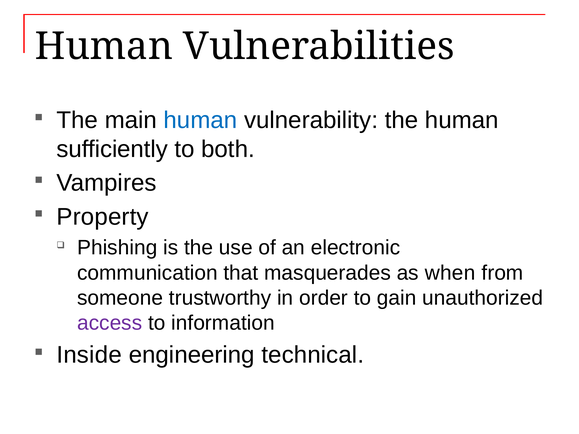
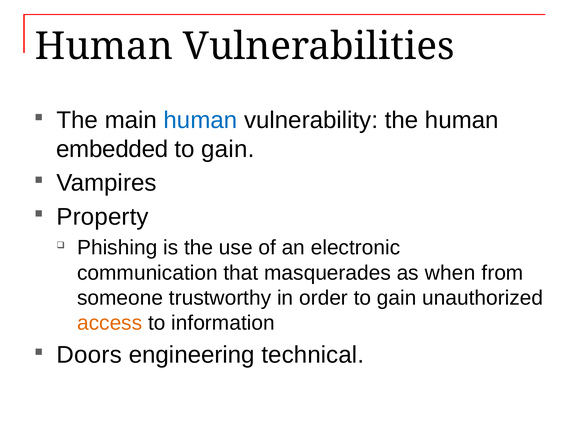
sufficiently: sufficiently -> embedded (112, 149)
both: both -> gain (228, 149)
access colour: purple -> orange (110, 323)
Inside: Inside -> Doors (89, 355)
